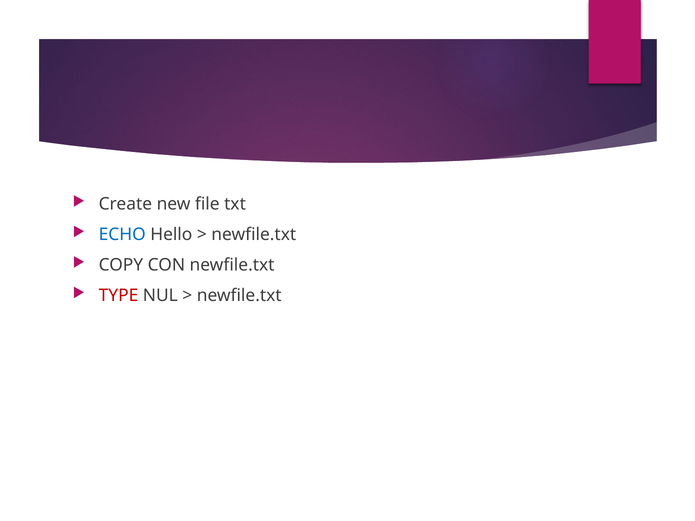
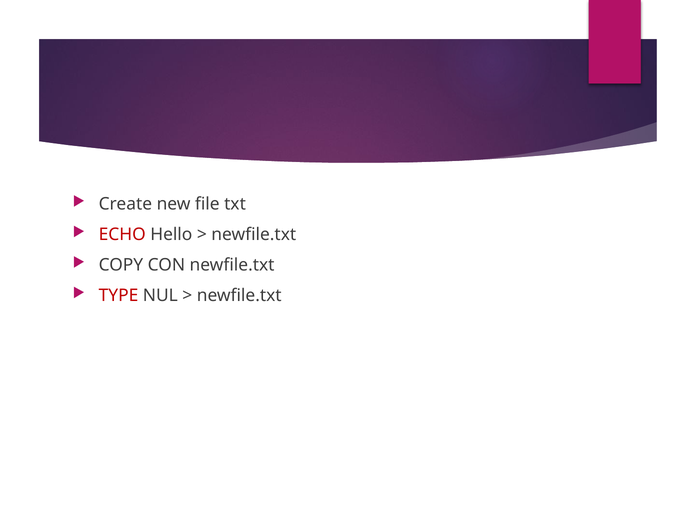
ECHO colour: blue -> red (122, 235)
